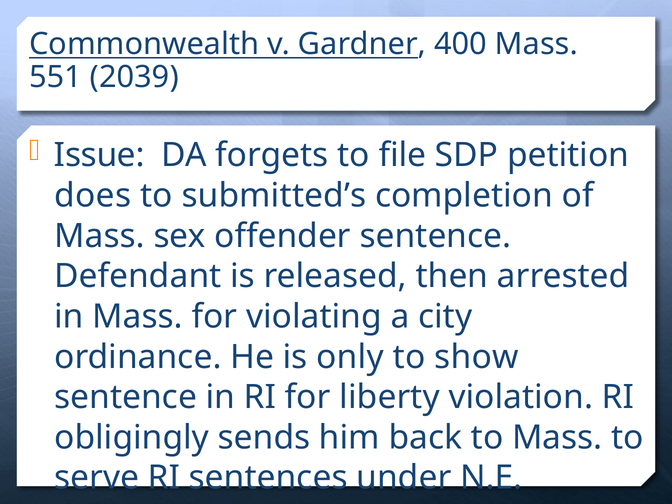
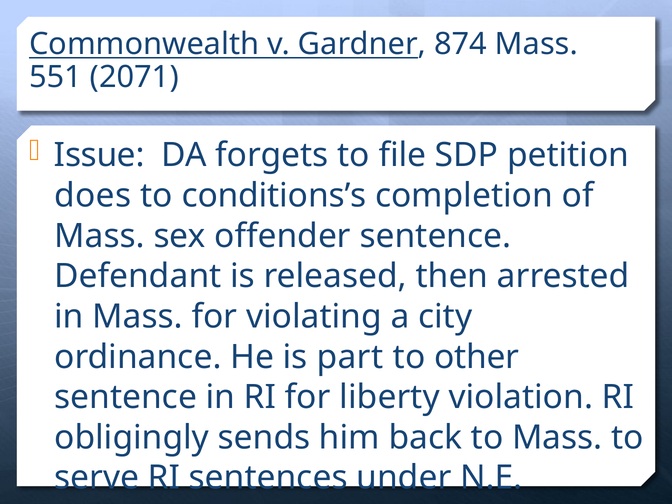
400: 400 -> 874 (461, 44)
2039: 2039 -> 2071 (134, 77)
submitted’s: submitted’s -> conditions’s (274, 196)
only: only -> part (350, 357)
show: show -> other (477, 357)
